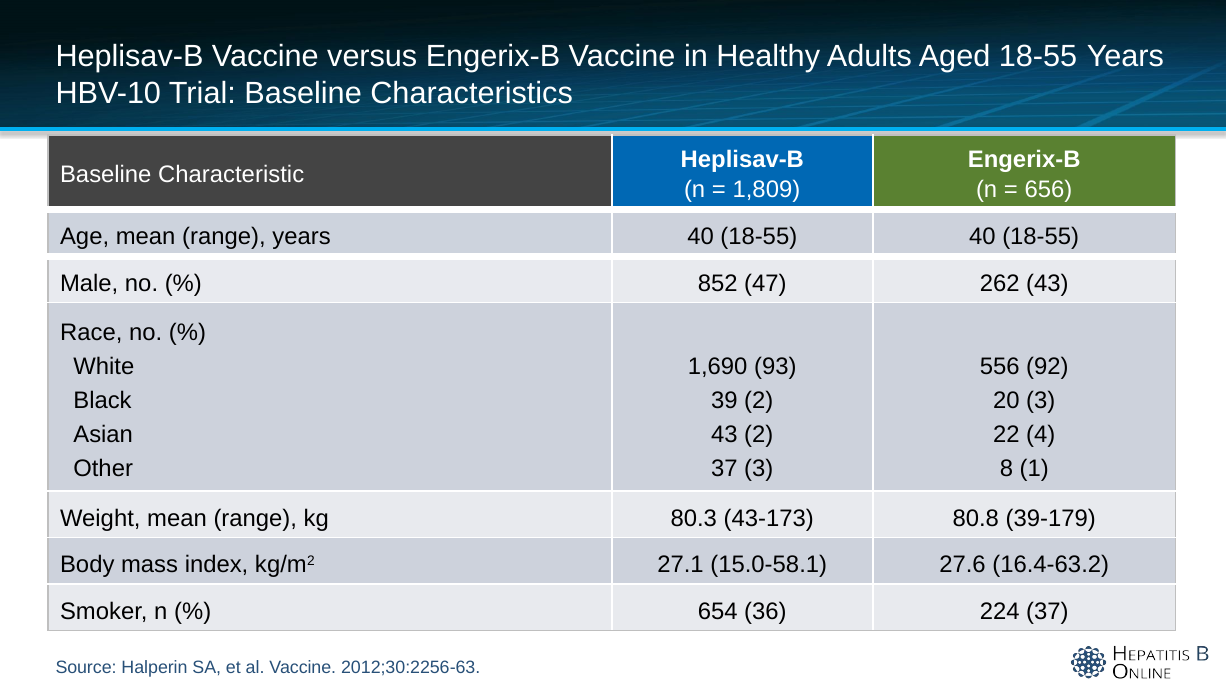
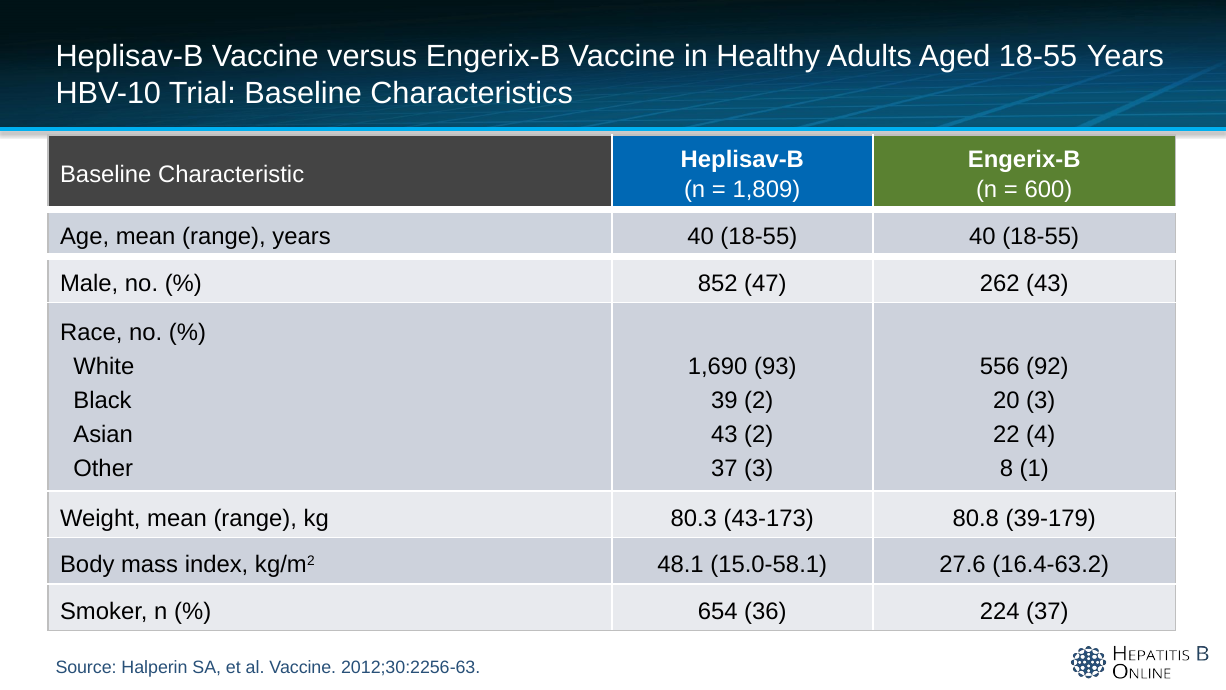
656: 656 -> 600 (1048, 190)
27.1: 27.1 -> 48.1 (681, 564)
